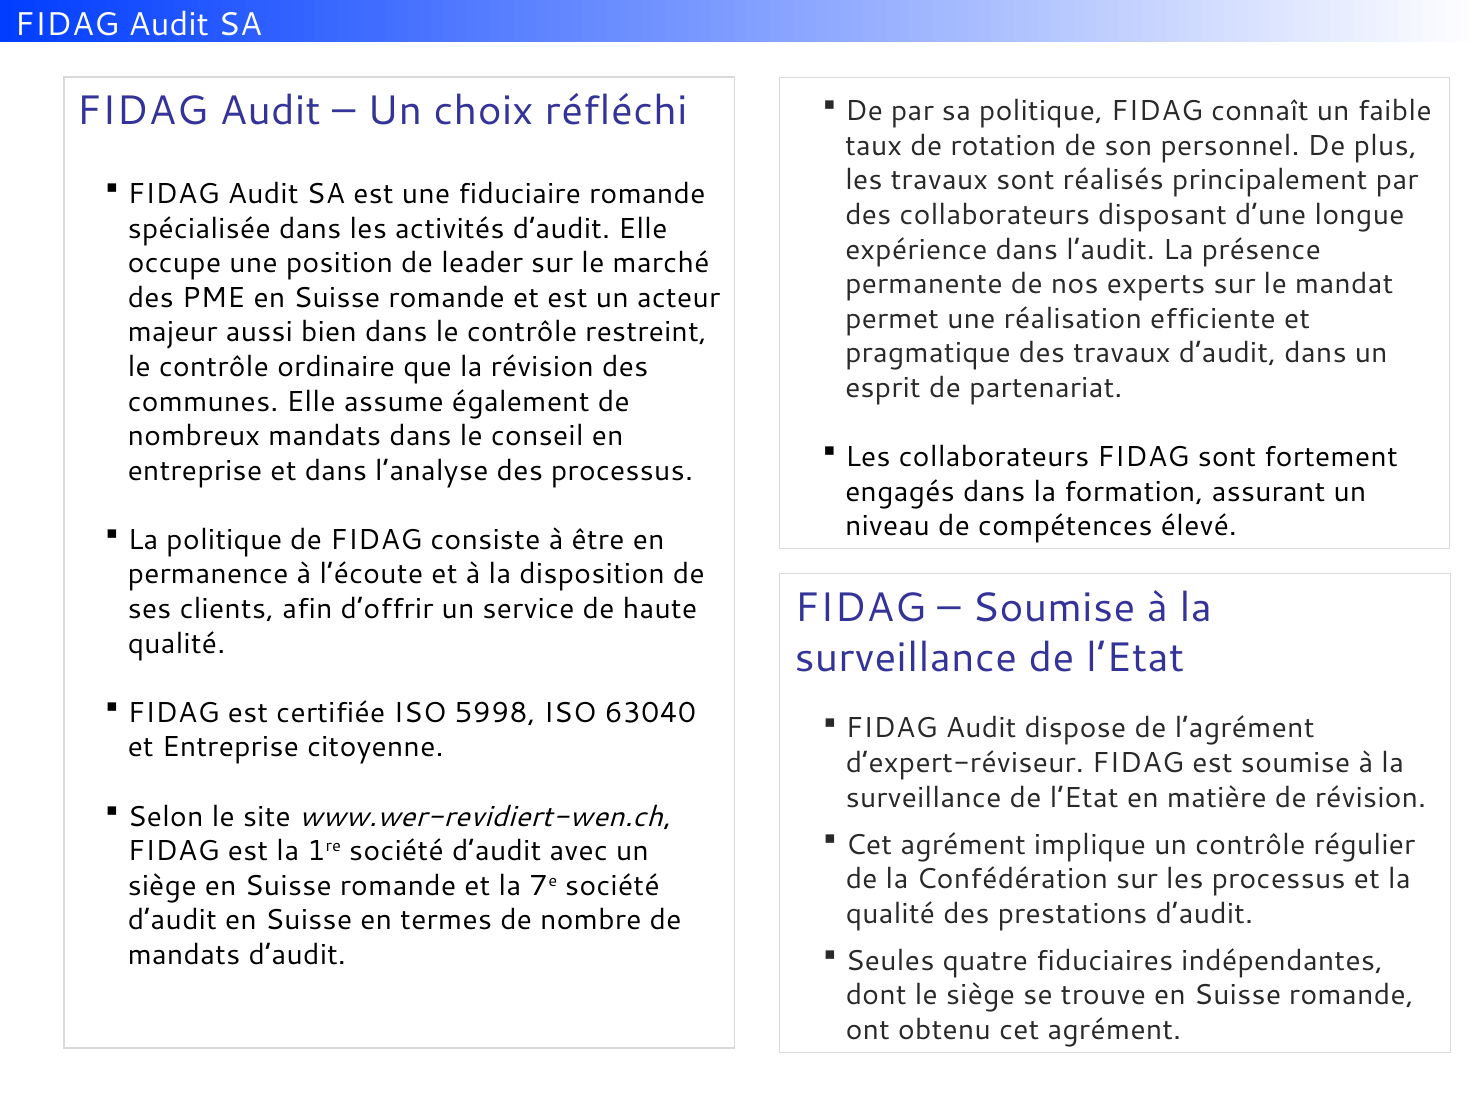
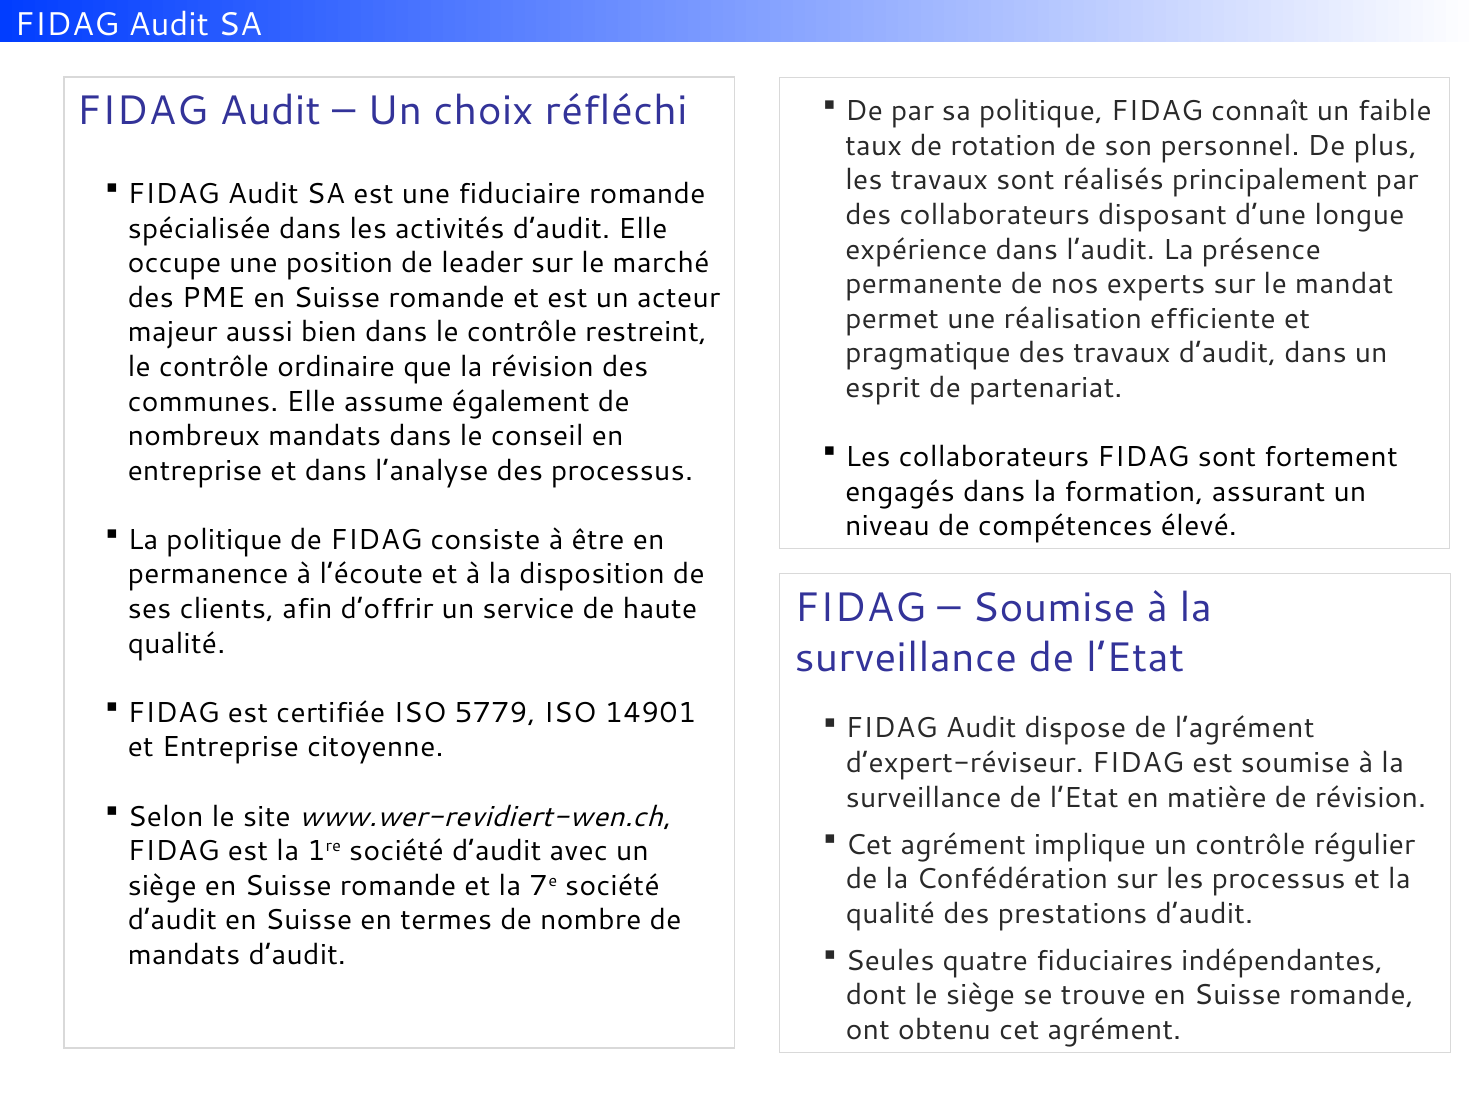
5998: 5998 -> 5779 (495, 713)
63040: 63040 -> 14901 (650, 713)
